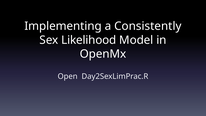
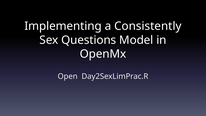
Likelihood: Likelihood -> Questions (89, 40)
